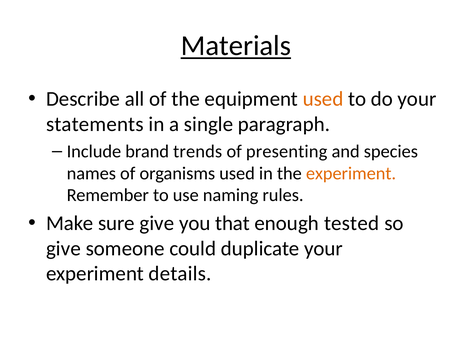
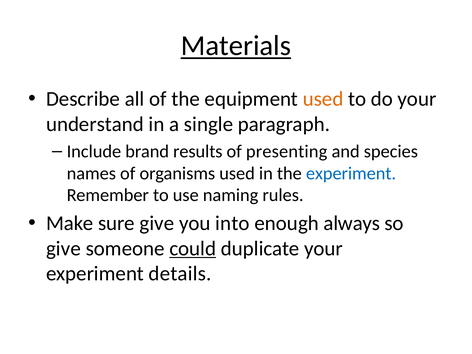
statements: statements -> understand (95, 124)
trends: trends -> results (198, 151)
experiment colour: orange -> blue (351, 173)
that: that -> into (232, 223)
tested: tested -> always (352, 223)
could underline: none -> present (193, 248)
